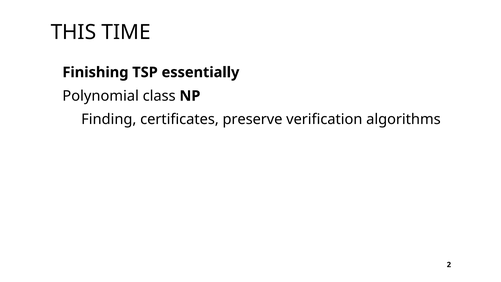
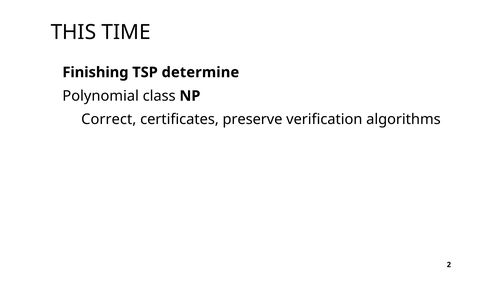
essentially: essentially -> determine (200, 72)
Finding: Finding -> Correct (109, 119)
